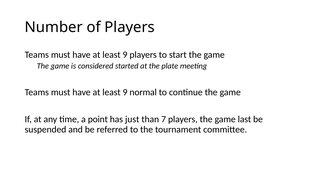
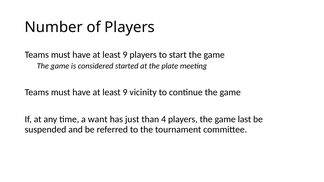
normal: normal -> vicinity (143, 92)
point: point -> want (98, 120)
7: 7 -> 4 (164, 120)
